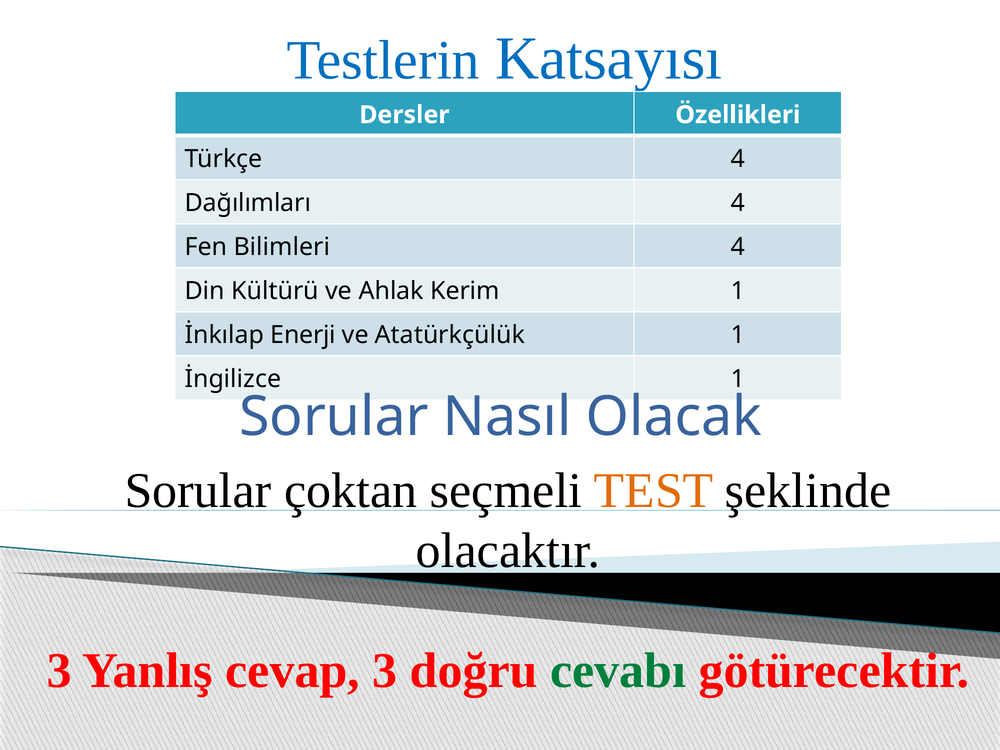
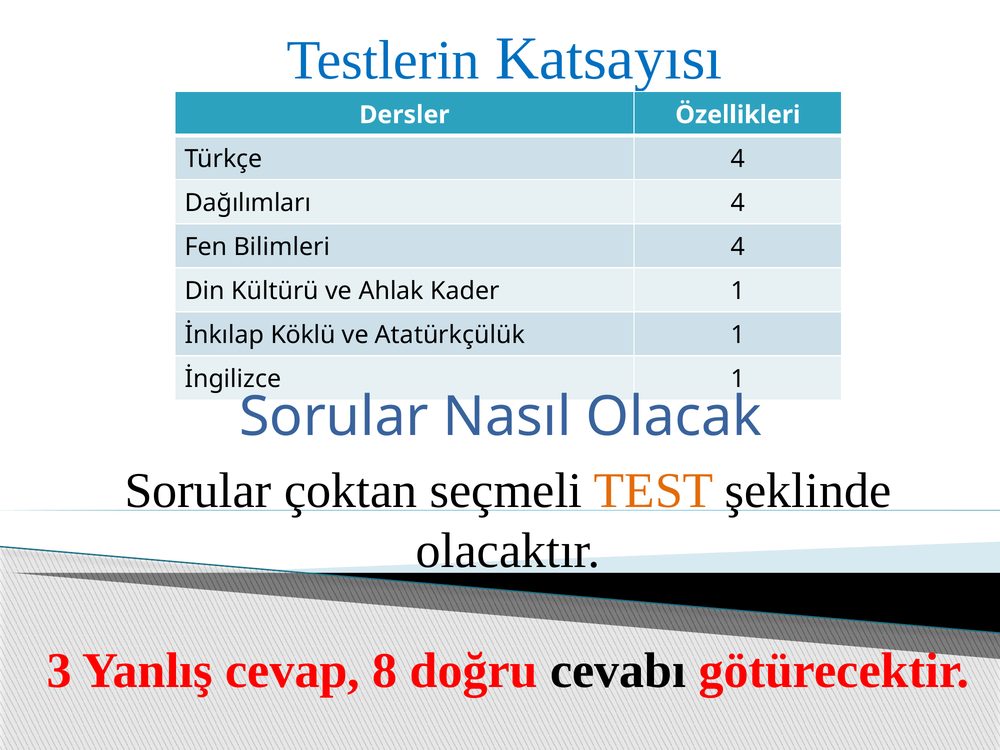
Kerim: Kerim -> Kader (465, 291)
Enerji: Enerji -> Köklü (303, 335)
cevap 3: 3 -> 8 (385, 671)
cevabı colour: green -> black (618, 671)
